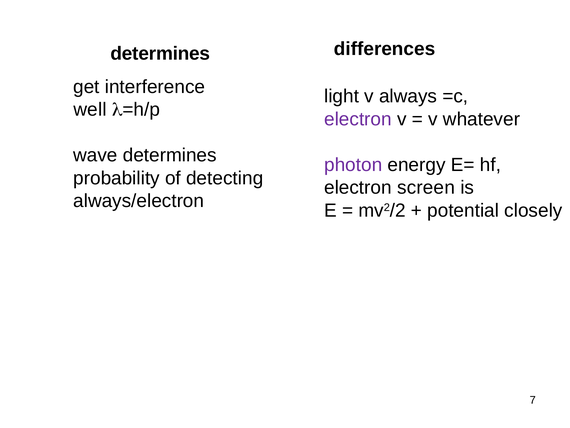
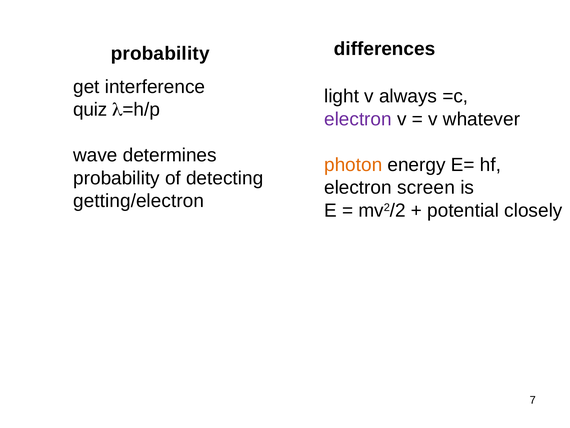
determines: determines -> probability (160, 54)
well: well -> quiz (90, 110)
photon colour: purple -> orange (353, 165)
always/electron: always/electron -> getting/electron (139, 201)
